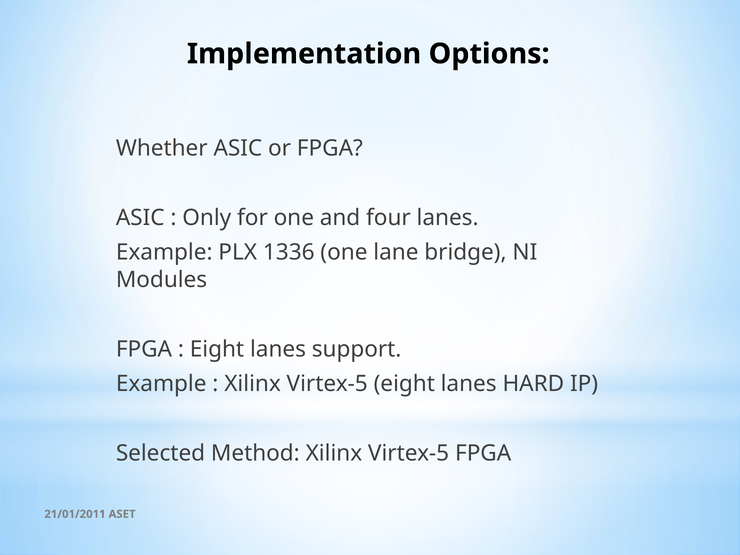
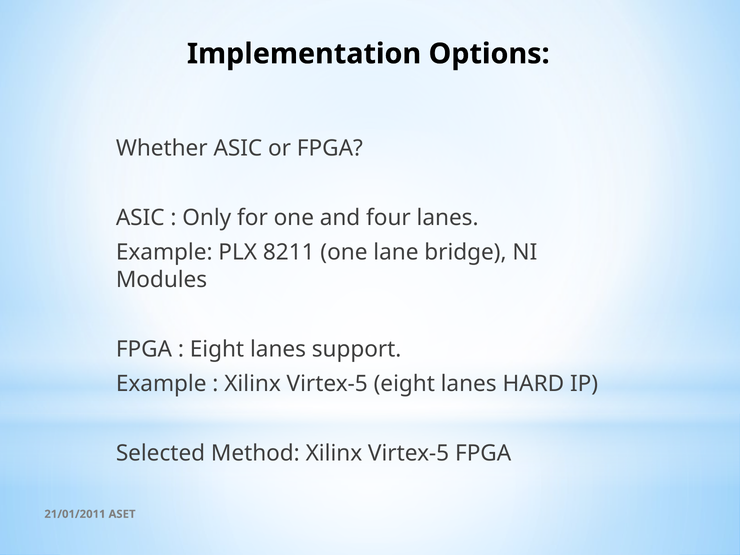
1336: 1336 -> 8211 (289, 253)
